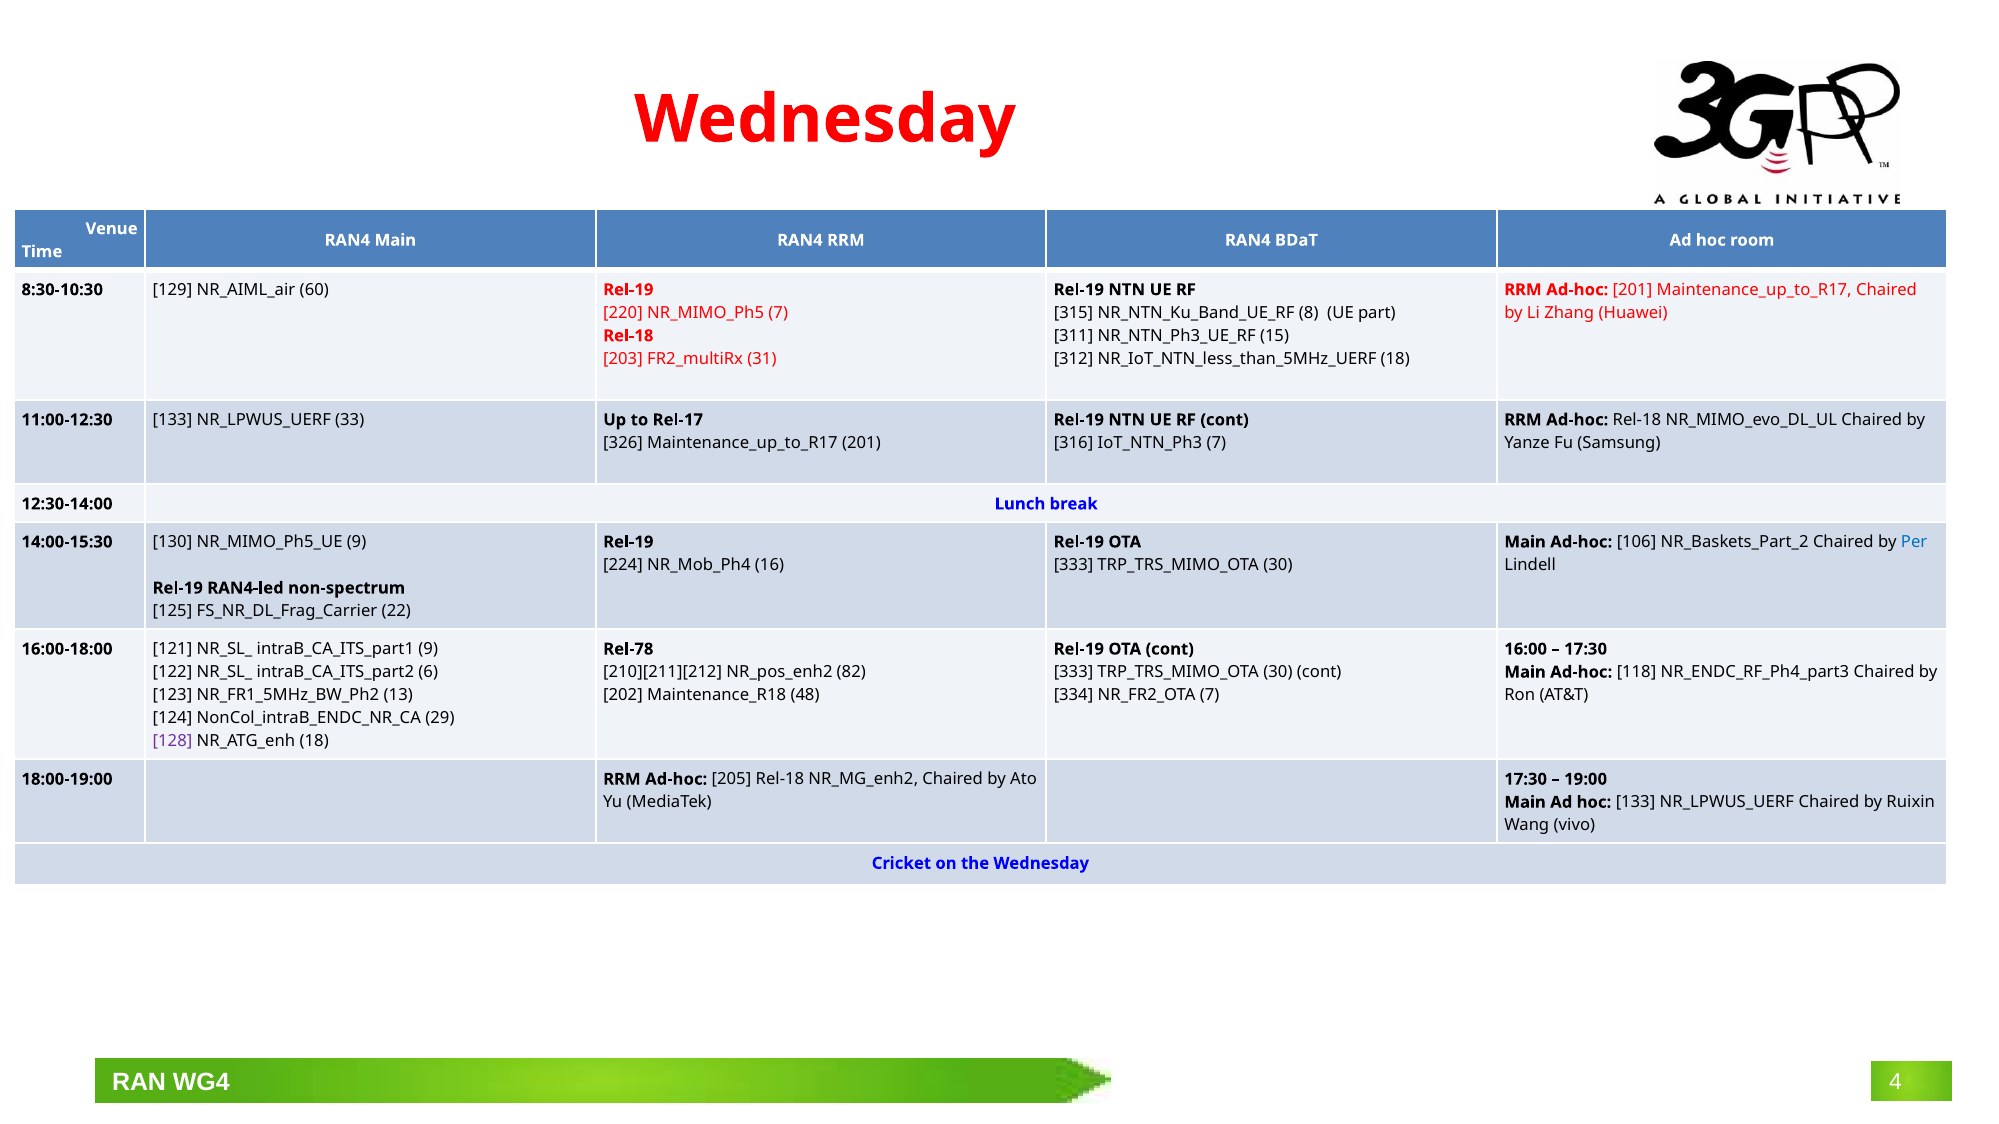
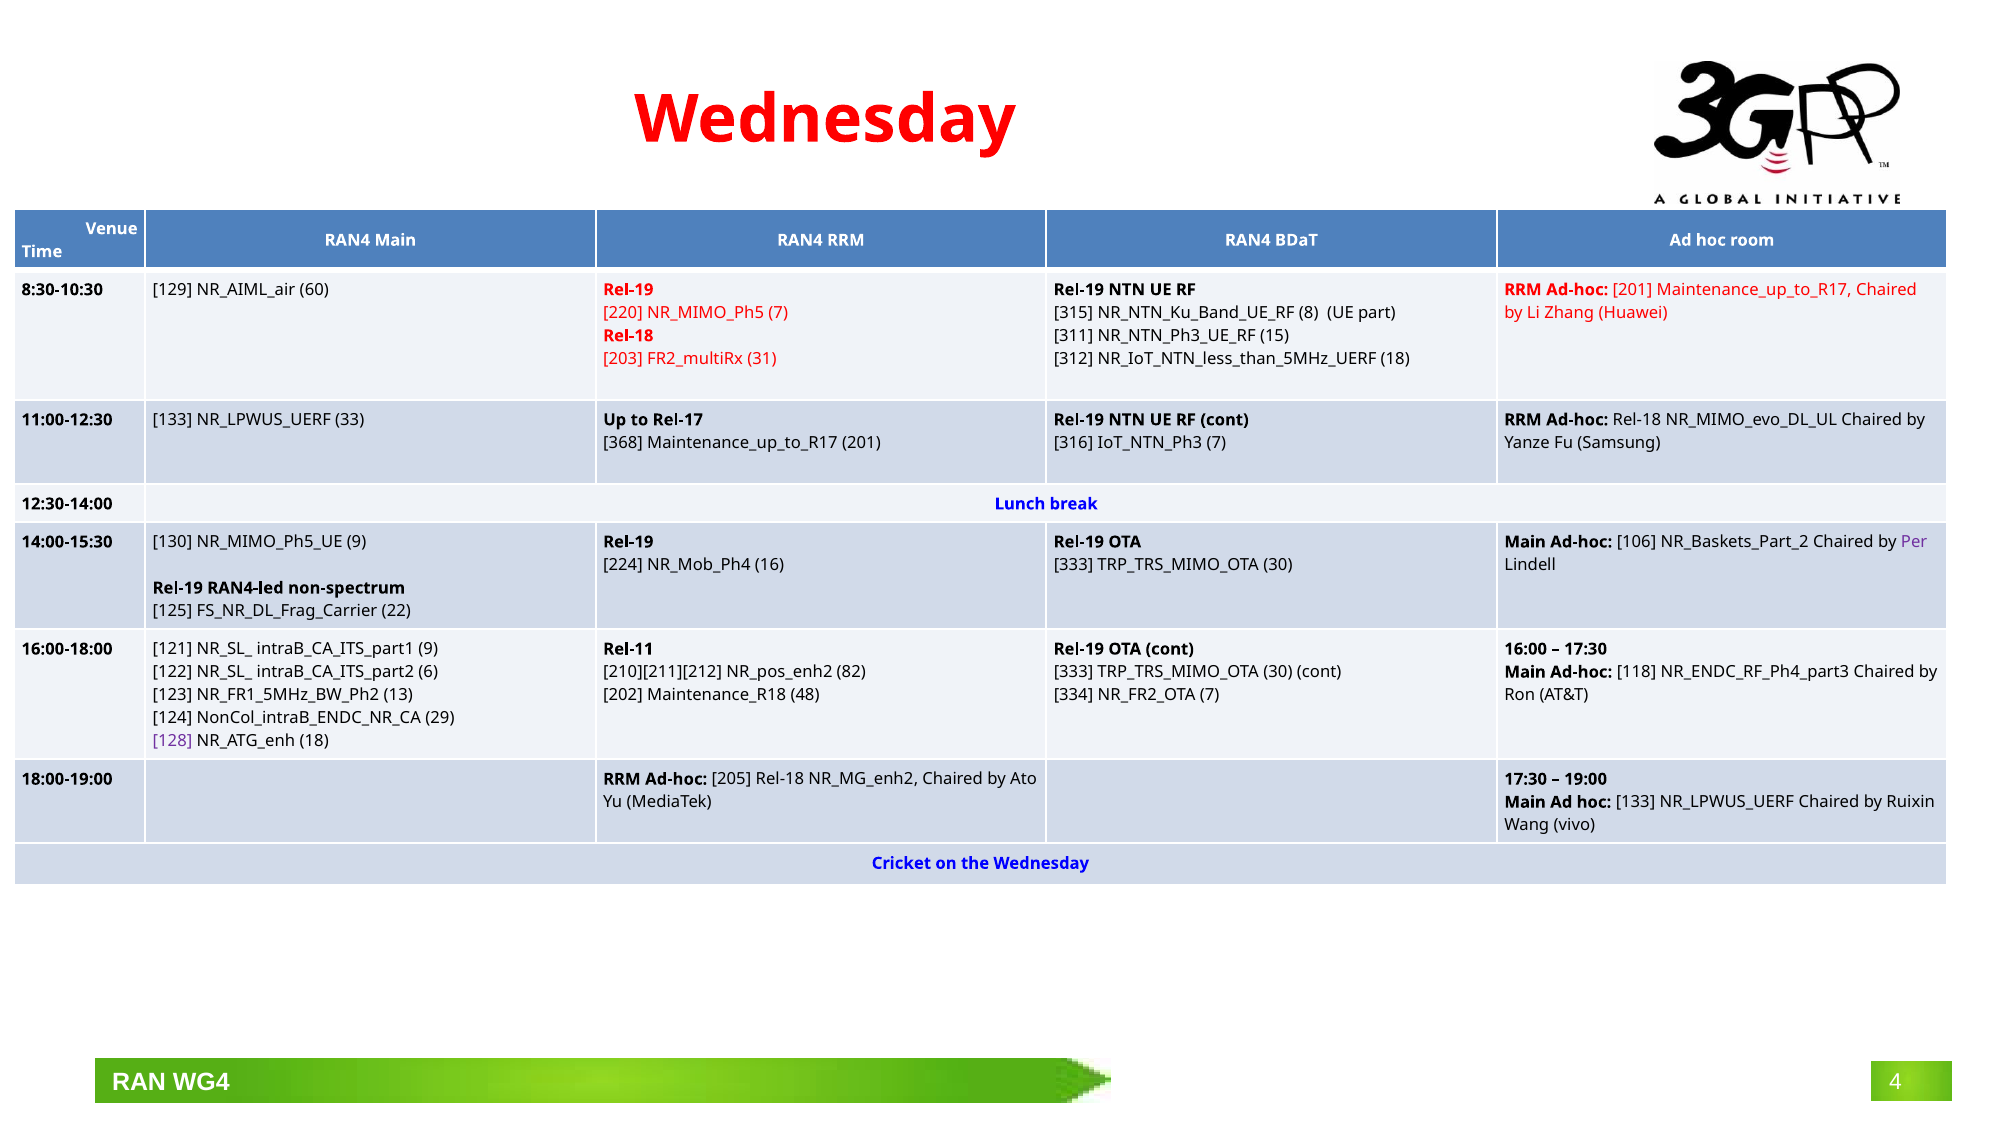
326: 326 -> 368 (623, 443)
Per colour: blue -> purple (1914, 542)
Rel-78: Rel-78 -> Rel-11 (628, 649)
